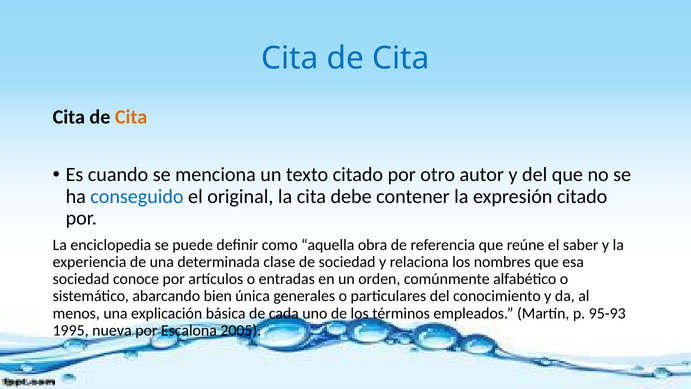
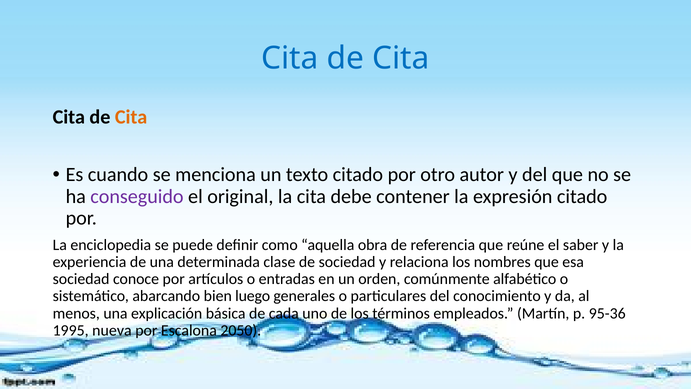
conseguido colour: blue -> purple (137, 196)
única: única -> luego (253, 296)
95-93: 95-93 -> 95-36 (607, 313)
2005: 2005 -> 2050 (241, 330)
